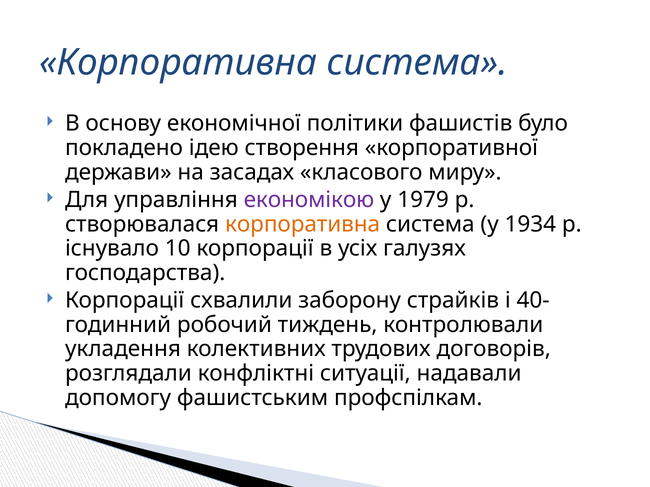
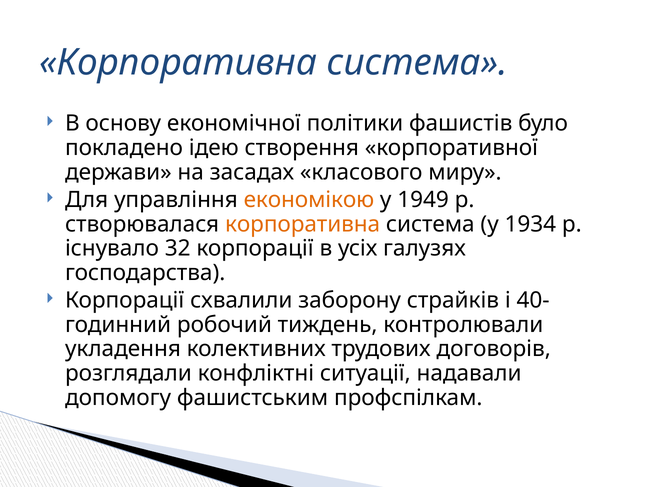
економікою colour: purple -> orange (309, 200)
1979: 1979 -> 1949 (423, 200)
10: 10 -> 32 (178, 249)
